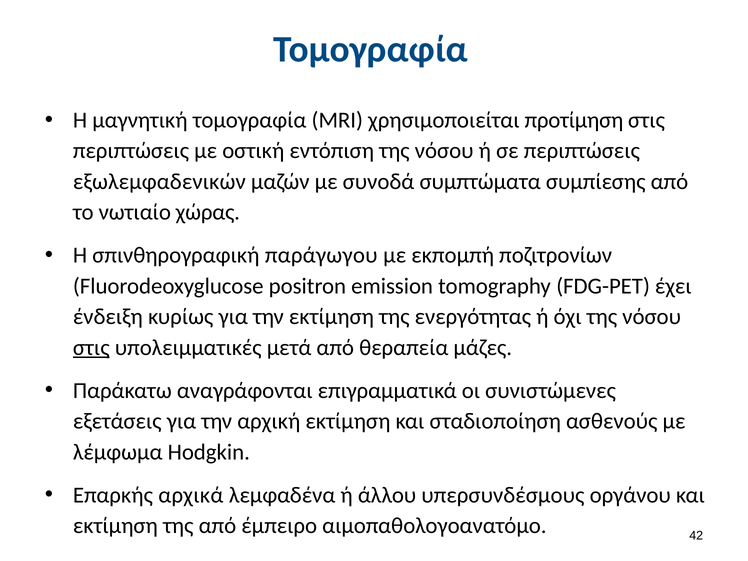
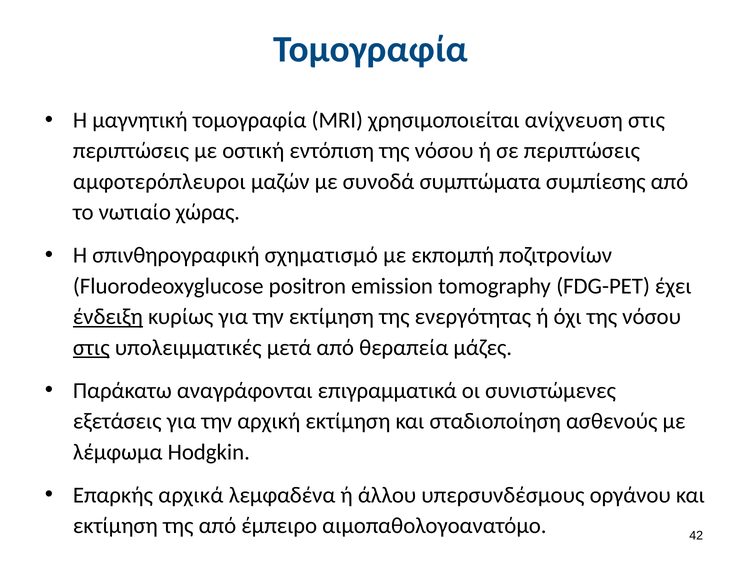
προτίμηση: προτίμηση -> ανίχνευση (574, 120)
εξωλεμφαδενικών: εξωλεμφαδενικών -> αμφοτερόπλευροι (159, 182)
παράγωγου: παράγωγου -> σχηματισμό (321, 255)
ένδειξη underline: none -> present (108, 317)
